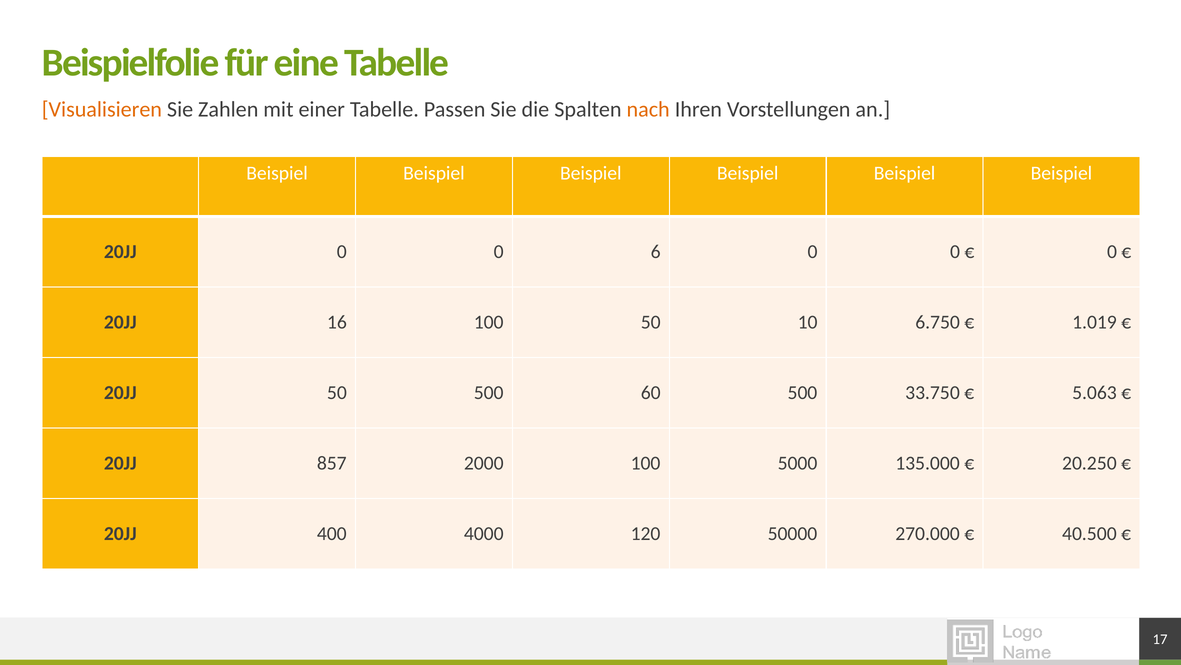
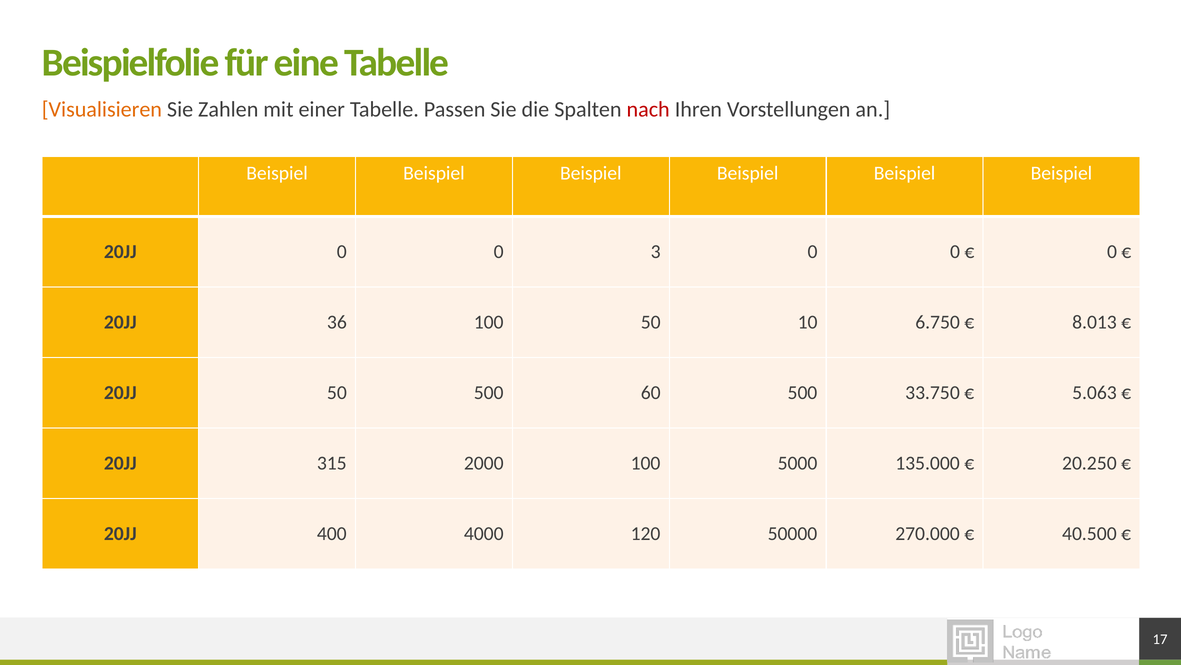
nach colour: orange -> red (648, 109)
6: 6 -> 3 (656, 252)
16: 16 -> 36 (337, 322)
1.019: 1.019 -> 8.013 (1094, 322)
857: 857 -> 315 (332, 463)
